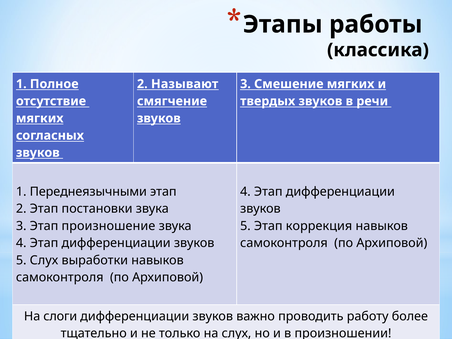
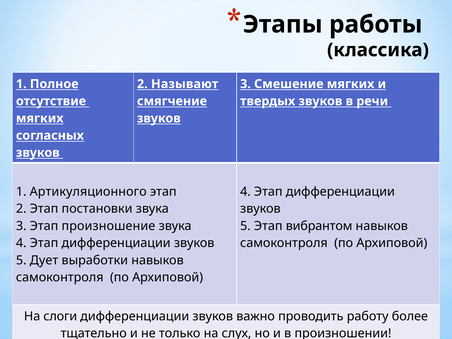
Переднеязычными: Переднеязычными -> Артикуляционного (88, 192)
коррекция: коррекция -> вибрантом (319, 226)
5 Слух: Слух -> Дует (44, 260)
